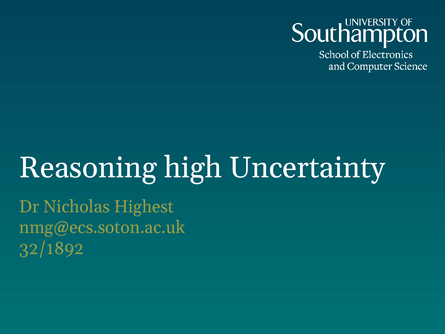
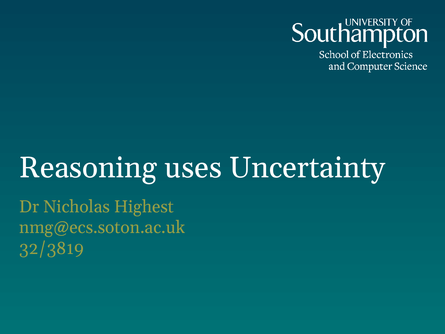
high: high -> uses (193, 167)
32/1892: 32/1892 -> 32/3819 (52, 248)
